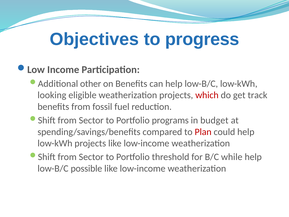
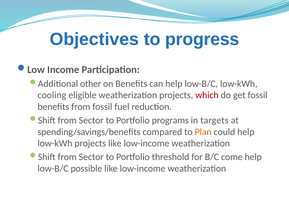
looking: looking -> cooling (52, 95)
get track: track -> fossil (258, 95)
budget: budget -> targets (214, 120)
Plan colour: red -> orange (203, 132)
while: while -> come (232, 157)
